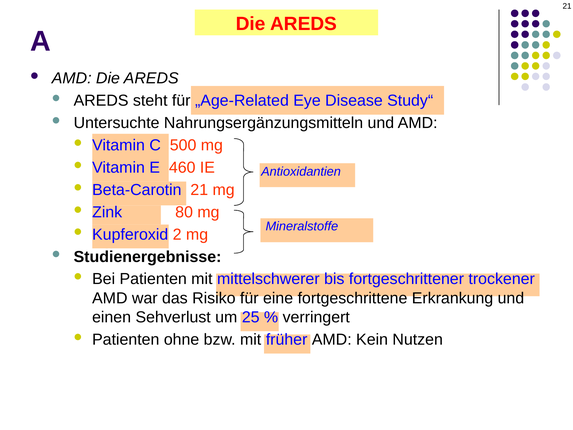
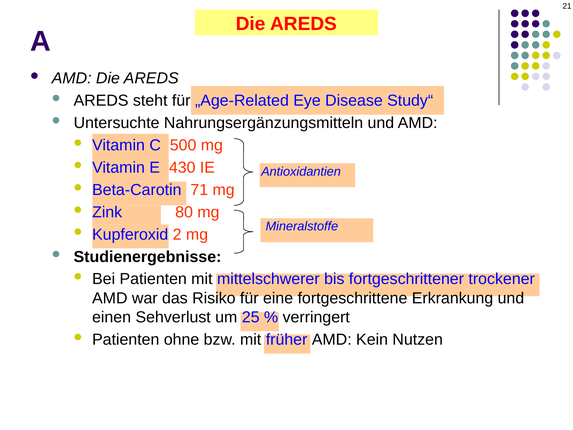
460: 460 -> 430 (182, 167)
Beta-Carotin 21: 21 -> 71 (199, 190)
